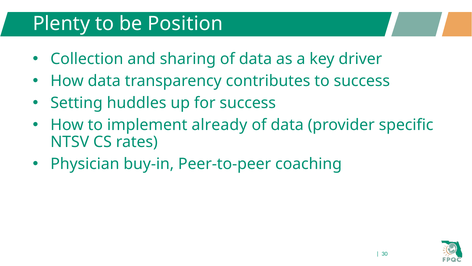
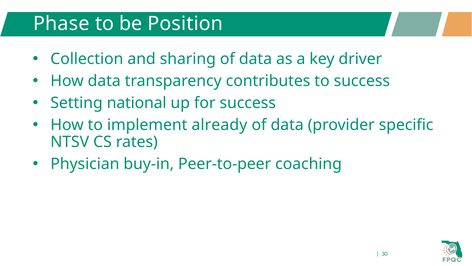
Plenty: Plenty -> Phase (61, 24)
huddles: huddles -> national (137, 103)
